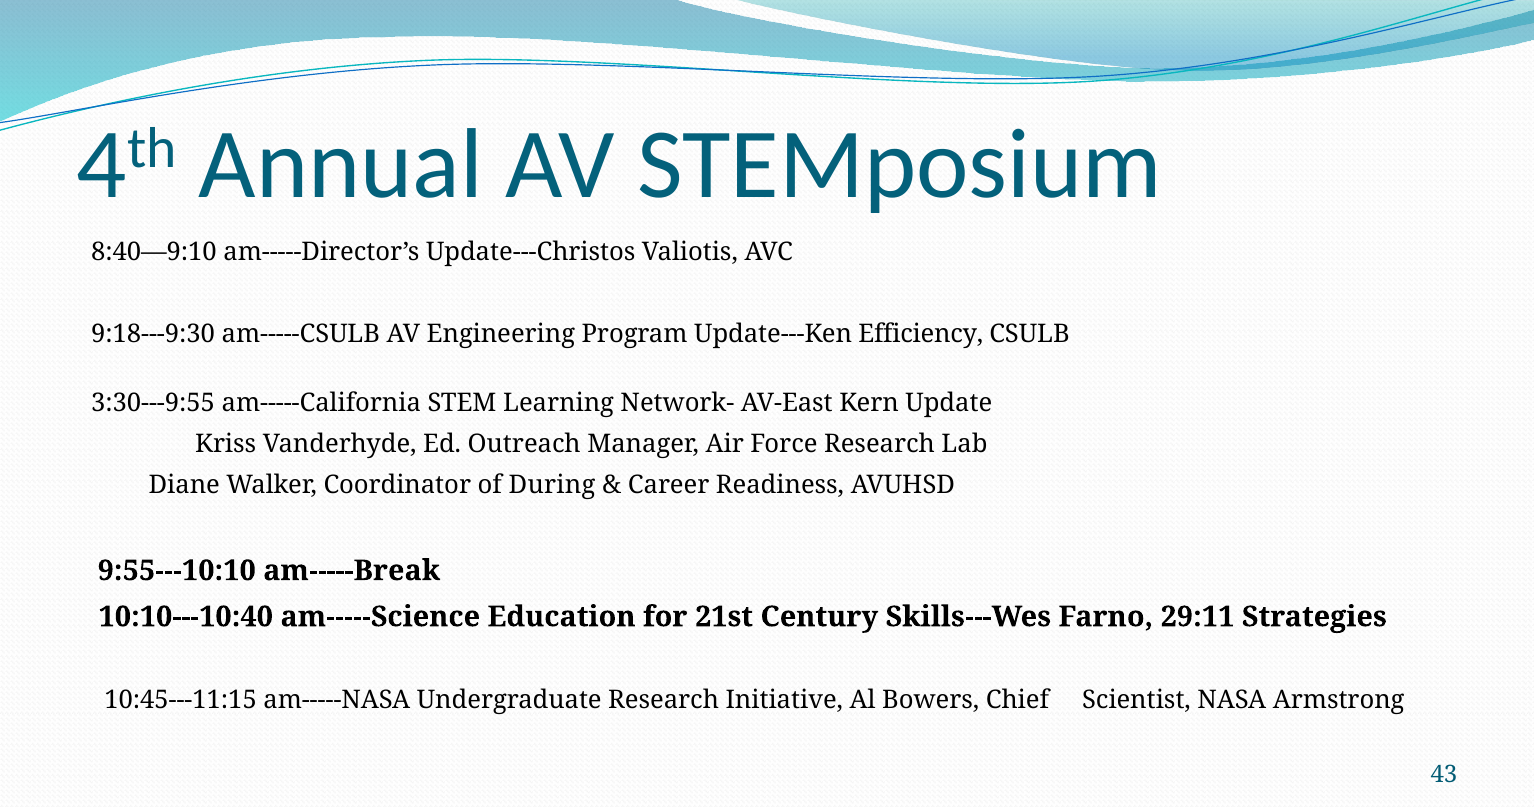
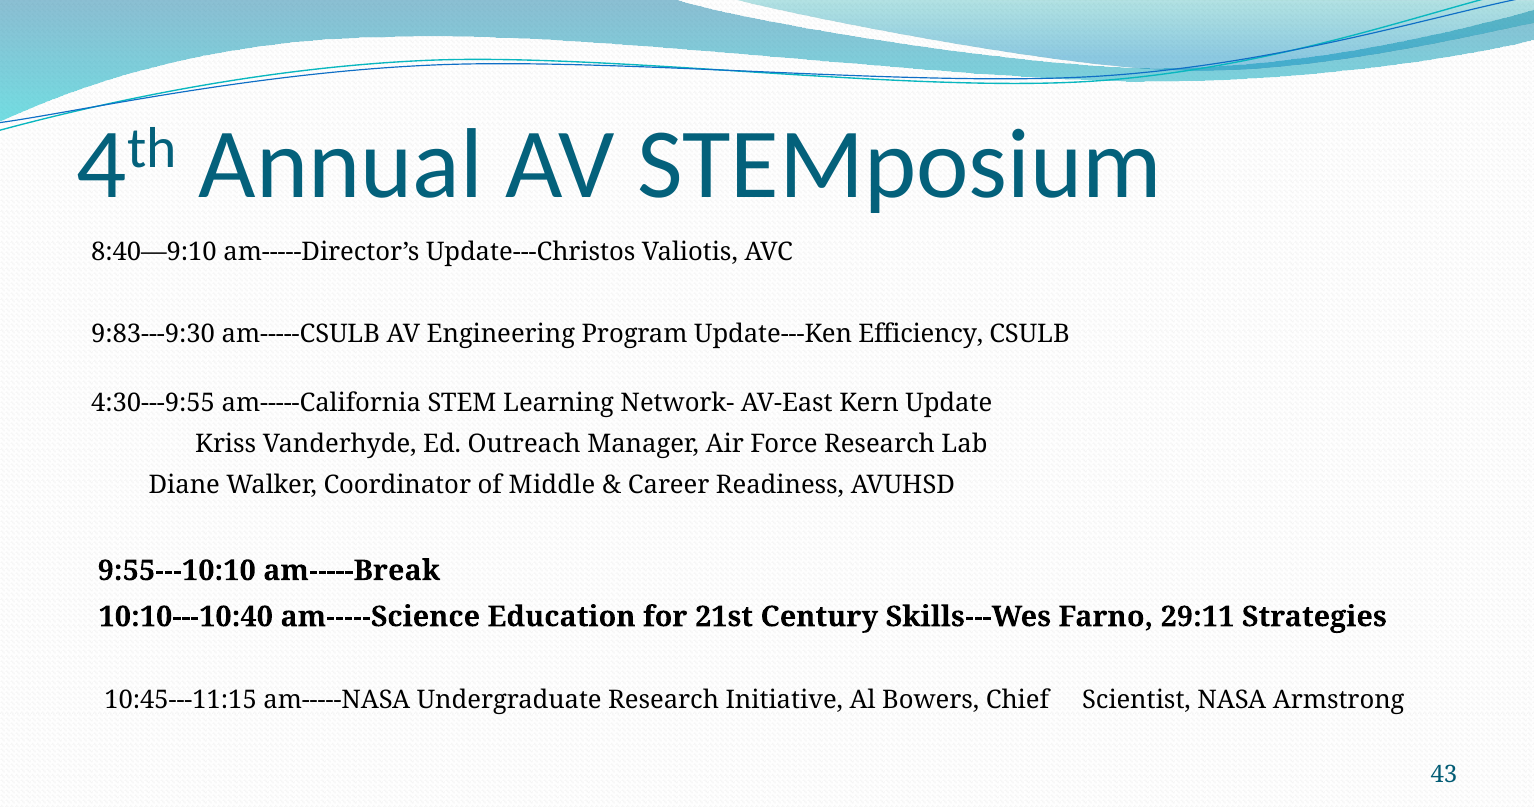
9:18---9:30: 9:18---9:30 -> 9:83---9:30 (153, 334)
3:30---9:55: 3:30---9:55 -> 4:30---9:55 (153, 403)
During: During -> Middle (552, 485)
